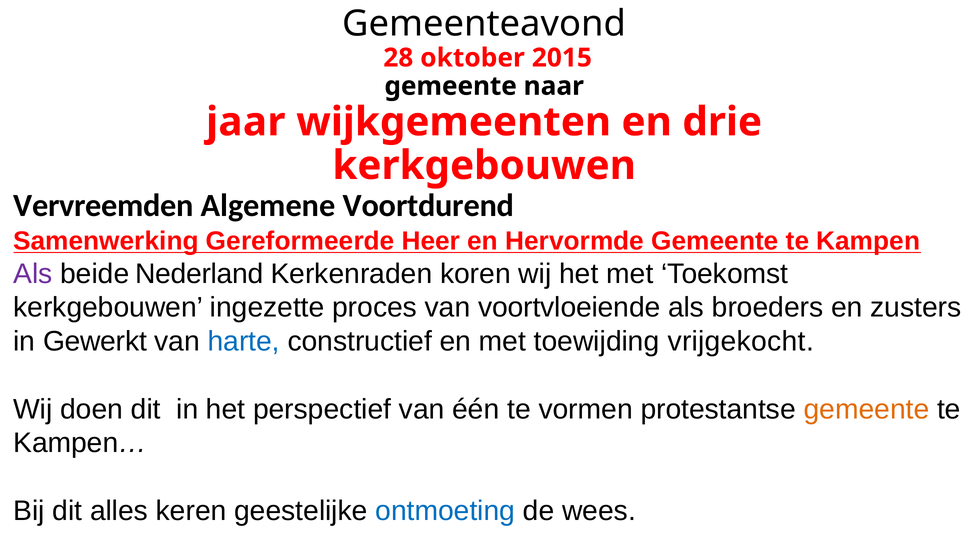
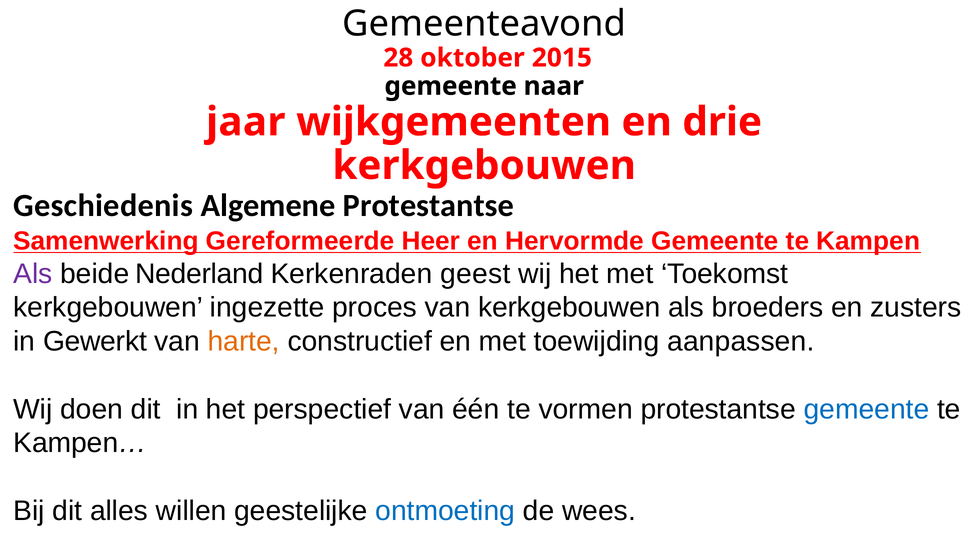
Vervreemden: Vervreemden -> Geschiedenis (103, 206)
Algemene Voortdurend: Voortdurend -> Protestantse (428, 206)
koren: koren -> geest (475, 274)
van voortvloeiende: voortvloeiende -> kerkgebouwen (569, 308)
harte colour: blue -> orange (244, 342)
vrijgekocht: vrijgekocht -> aanpassen (741, 342)
gemeente colour: orange -> blue (866, 410)
keren: keren -> willen (191, 511)
